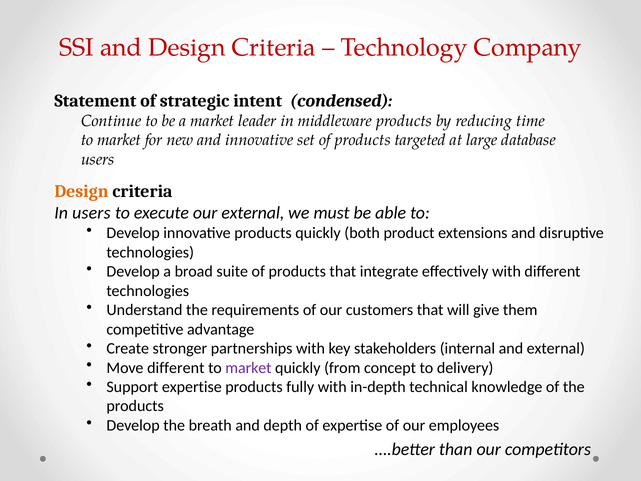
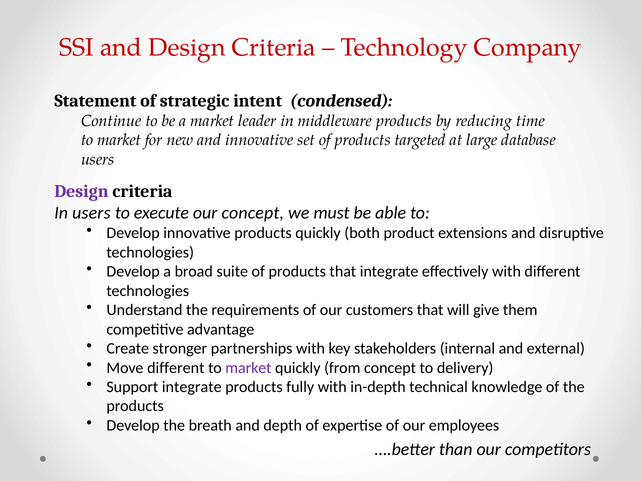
Design colour: orange -> purple (81, 191)
our external: external -> concept (253, 213)
Support expertise: expertise -> integrate (192, 387)
